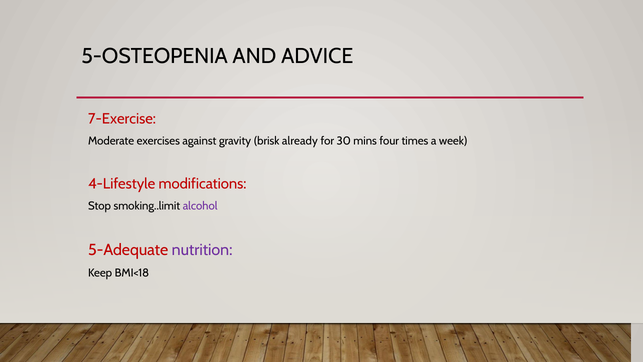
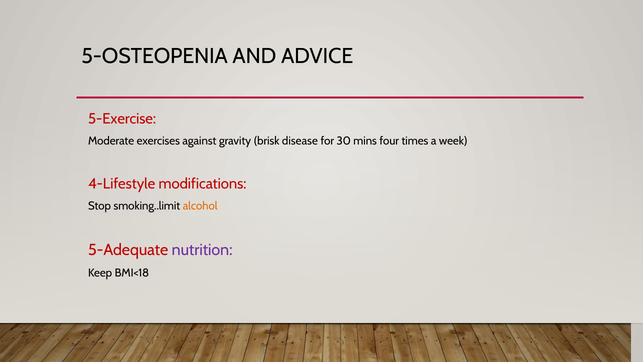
7-Exercise: 7-Exercise -> 5-Exercise (122, 119)
already: already -> disease (300, 141)
alcohol colour: purple -> orange (200, 206)
